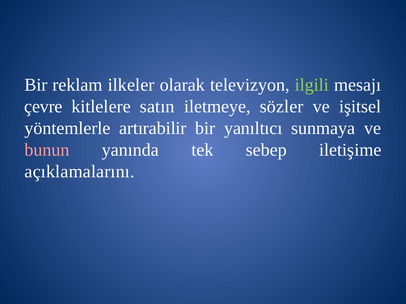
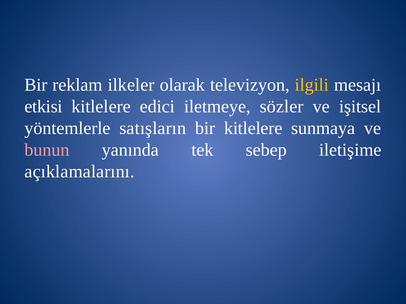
ilgili colour: light green -> yellow (312, 85)
çevre: çevre -> etkisi (43, 107)
satın: satın -> edici (157, 107)
artırabilir: artırabilir -> satışların (153, 128)
bir yanıltıcı: yanıltıcı -> kitlelere (253, 128)
